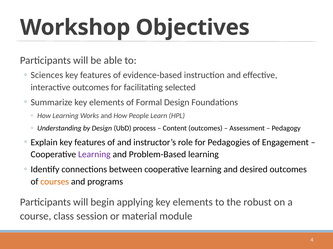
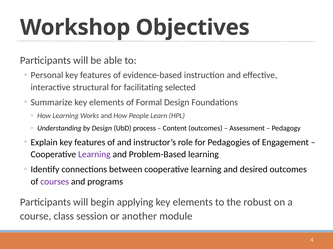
Sciences: Sciences -> Personal (47, 75)
interactive outcomes: outcomes -> structural (91, 88)
courses colour: orange -> purple (55, 182)
material: material -> another (139, 217)
